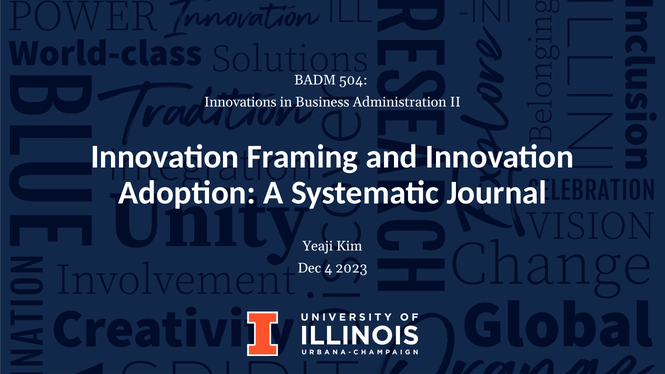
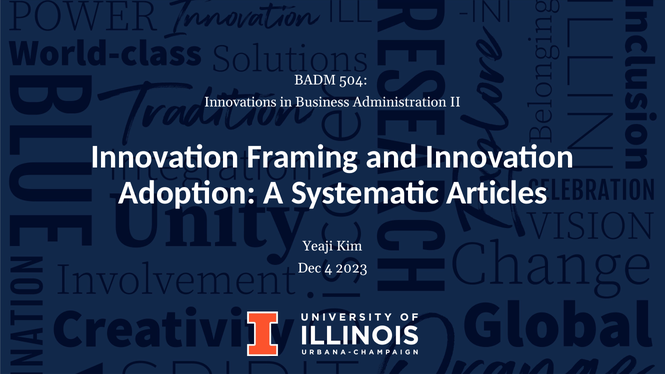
Journal: Journal -> Articles (497, 193)
